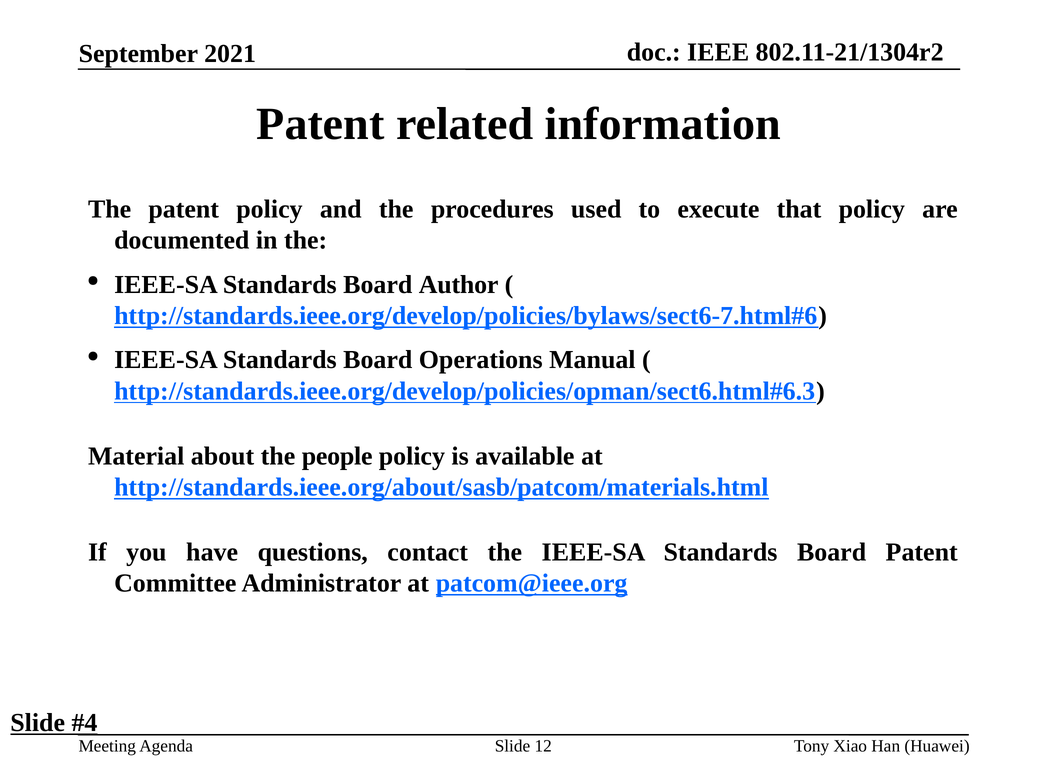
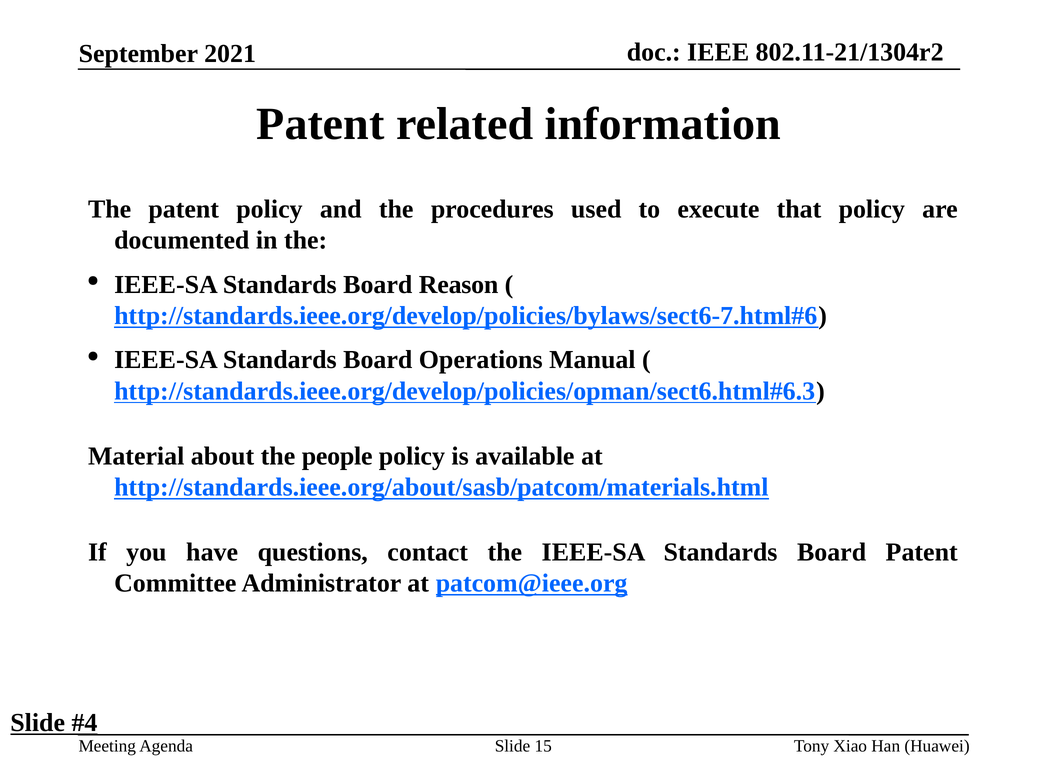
Author: Author -> Reason (459, 285)
12: 12 -> 15 (543, 747)
